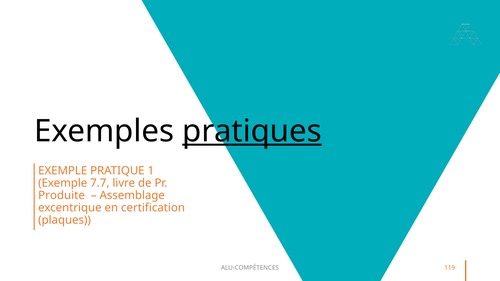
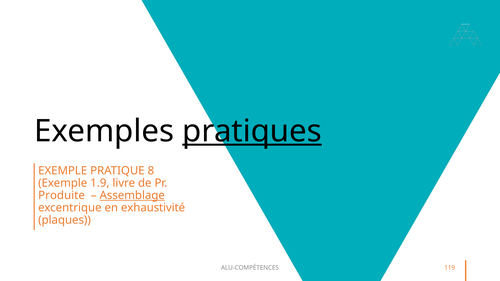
1: 1 -> 8 (151, 171)
7.7: 7.7 -> 1.9 (100, 183)
Assemblage underline: none -> present (132, 195)
certification: certification -> exhaustivité (153, 208)
